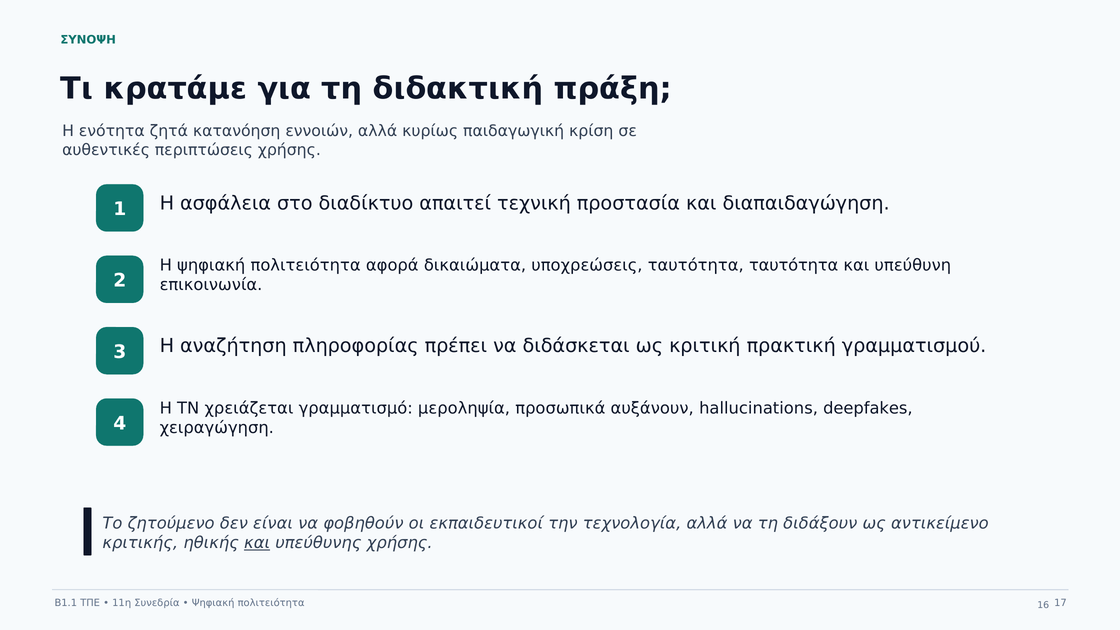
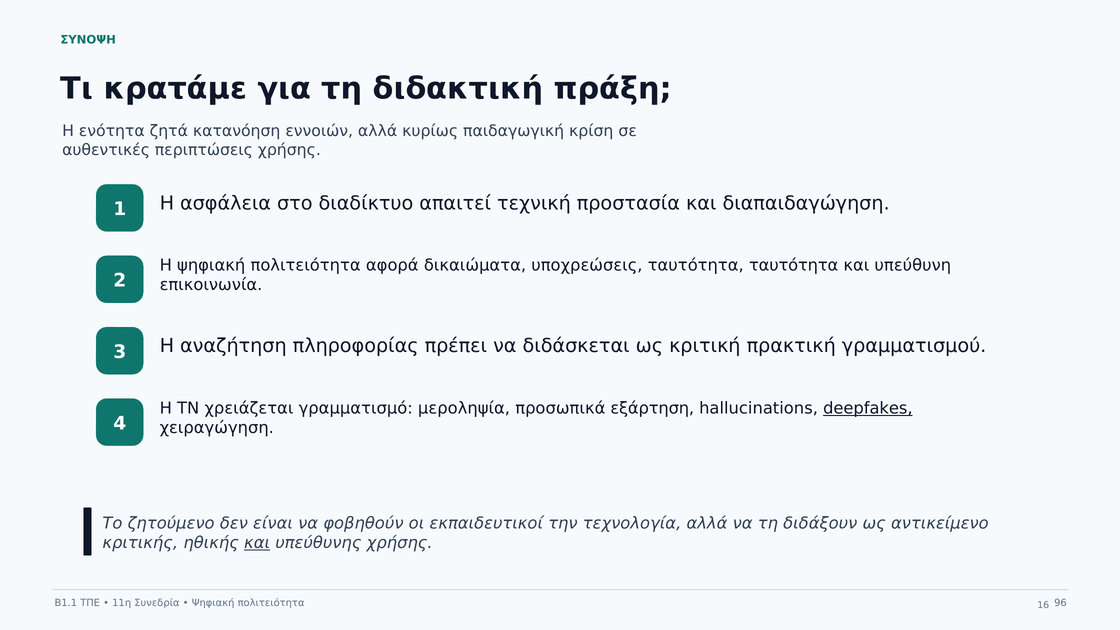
αυξάνουν: αυξάνουν -> εξάρτηση (652, 408)
deepfakes underline: none -> present (868, 408)
17: 17 -> 96 (1060, 603)
